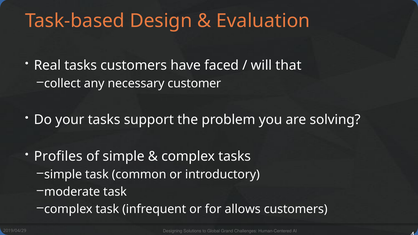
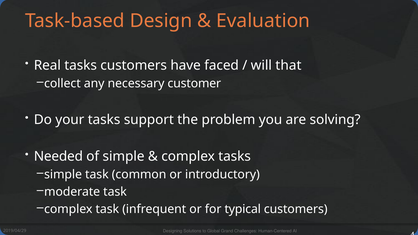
Profiles: Profiles -> Needed (58, 156)
allows: allows -> typical (243, 209)
